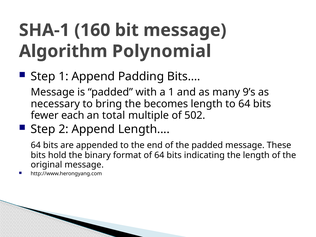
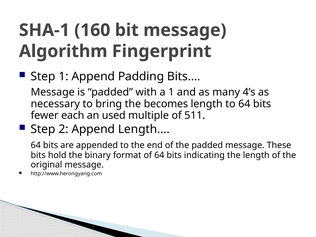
Polynomial: Polynomial -> Fingerprint (162, 51)
9’s: 9’s -> 4’s (249, 92)
total: total -> used (114, 115)
502: 502 -> 511 (195, 115)
